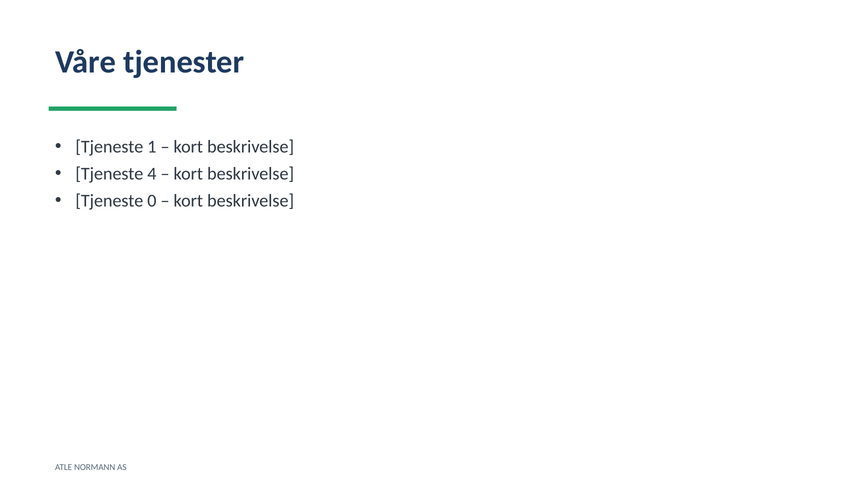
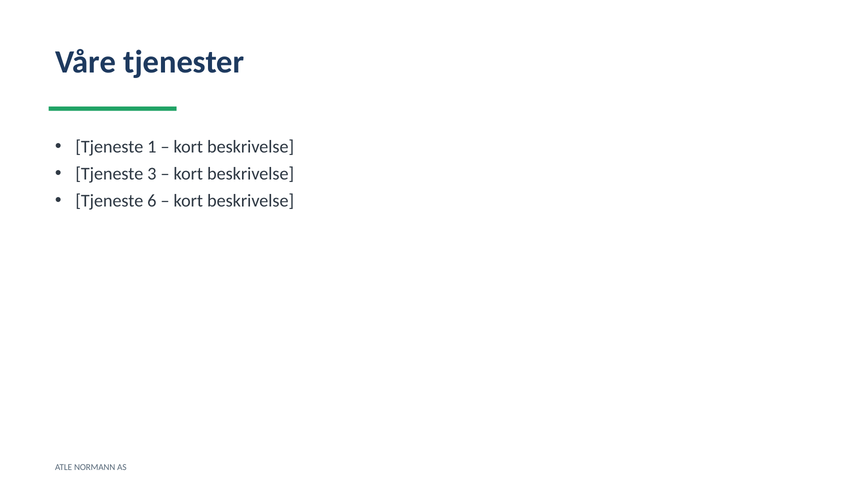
4: 4 -> 3 (152, 174)
0: 0 -> 6 (152, 201)
